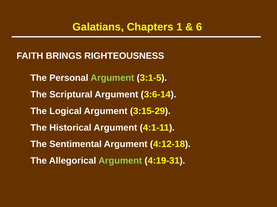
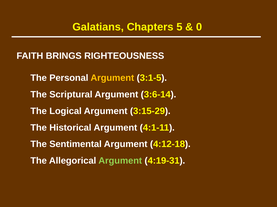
1: 1 -> 5 (179, 27)
6: 6 -> 0 (199, 27)
Argument colour: light green -> yellow (112, 78)
